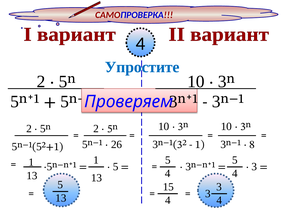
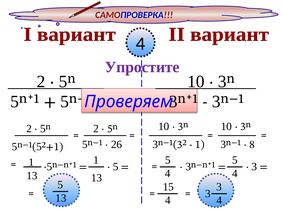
Упростите colour: blue -> purple (142, 67)
